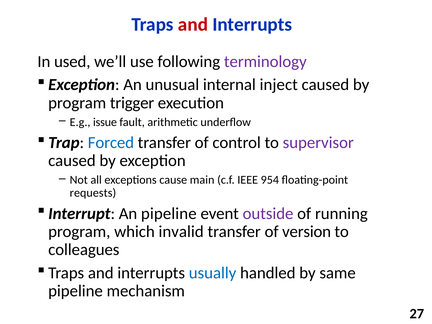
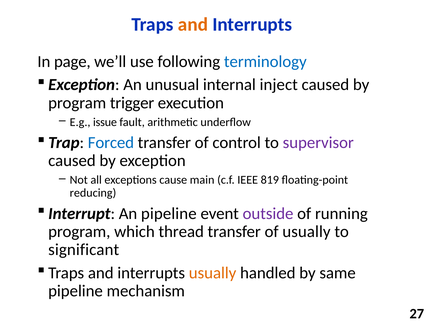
and colour: red -> orange (193, 24)
used: used -> page (72, 62)
terminology colour: purple -> blue (265, 62)
954: 954 -> 819 (270, 180)
requests: requests -> reducing (93, 193)
invalid: invalid -> thread (181, 232)
of version: version -> usually (306, 232)
colleagues: colleagues -> significant (84, 250)
usually colour: blue -> orange (213, 273)
